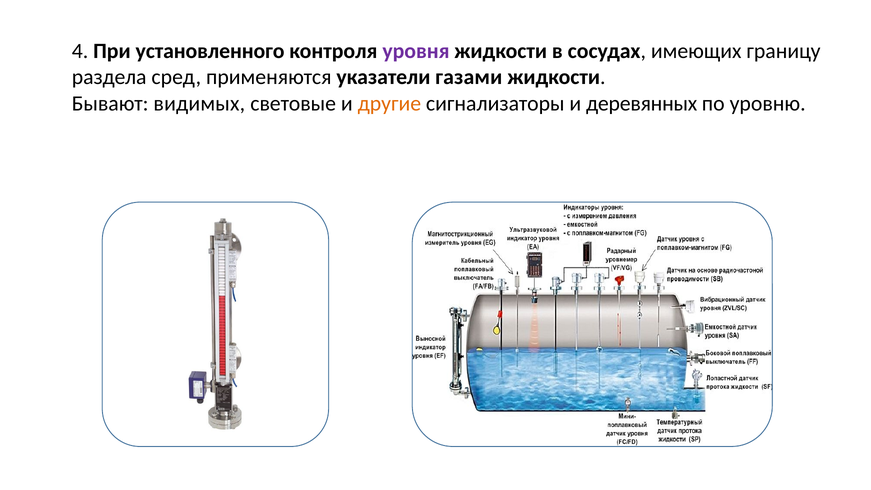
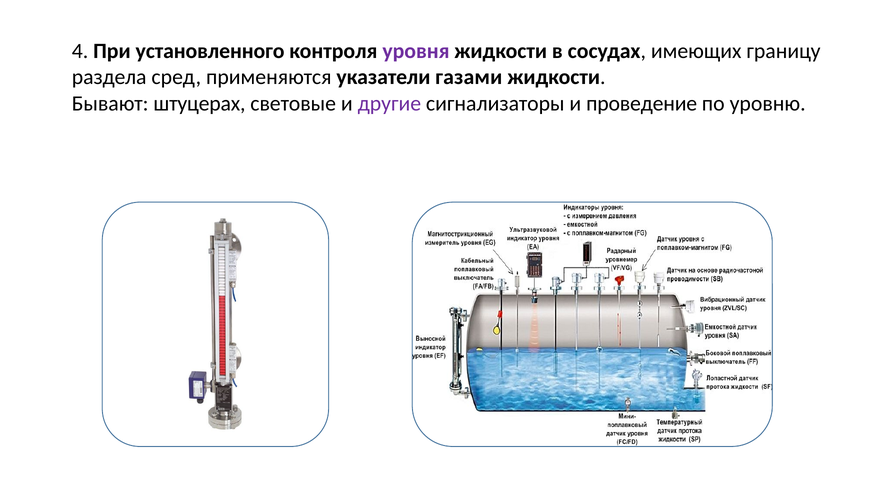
видимых: видимых -> штуцерах (200, 103)
другие colour: orange -> purple (389, 103)
деревянных: деревянных -> проведение (642, 103)
